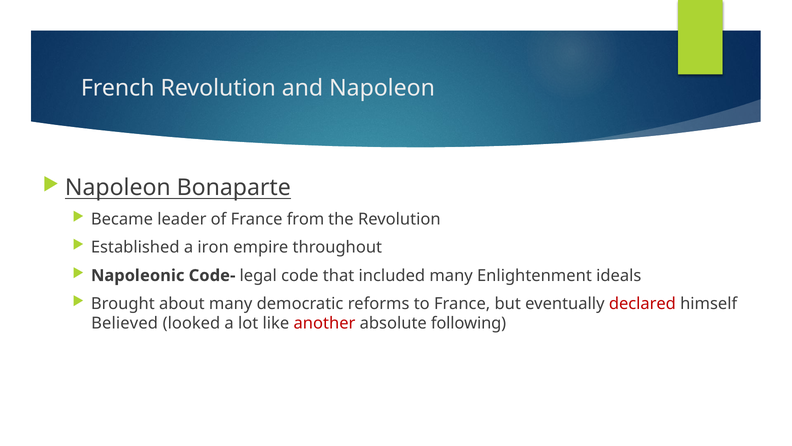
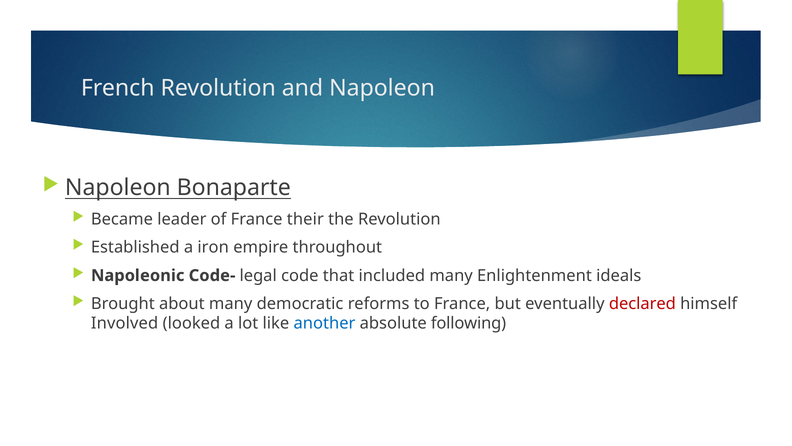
from: from -> their (305, 219)
Believed: Believed -> Involved (125, 323)
another colour: red -> blue (325, 323)
